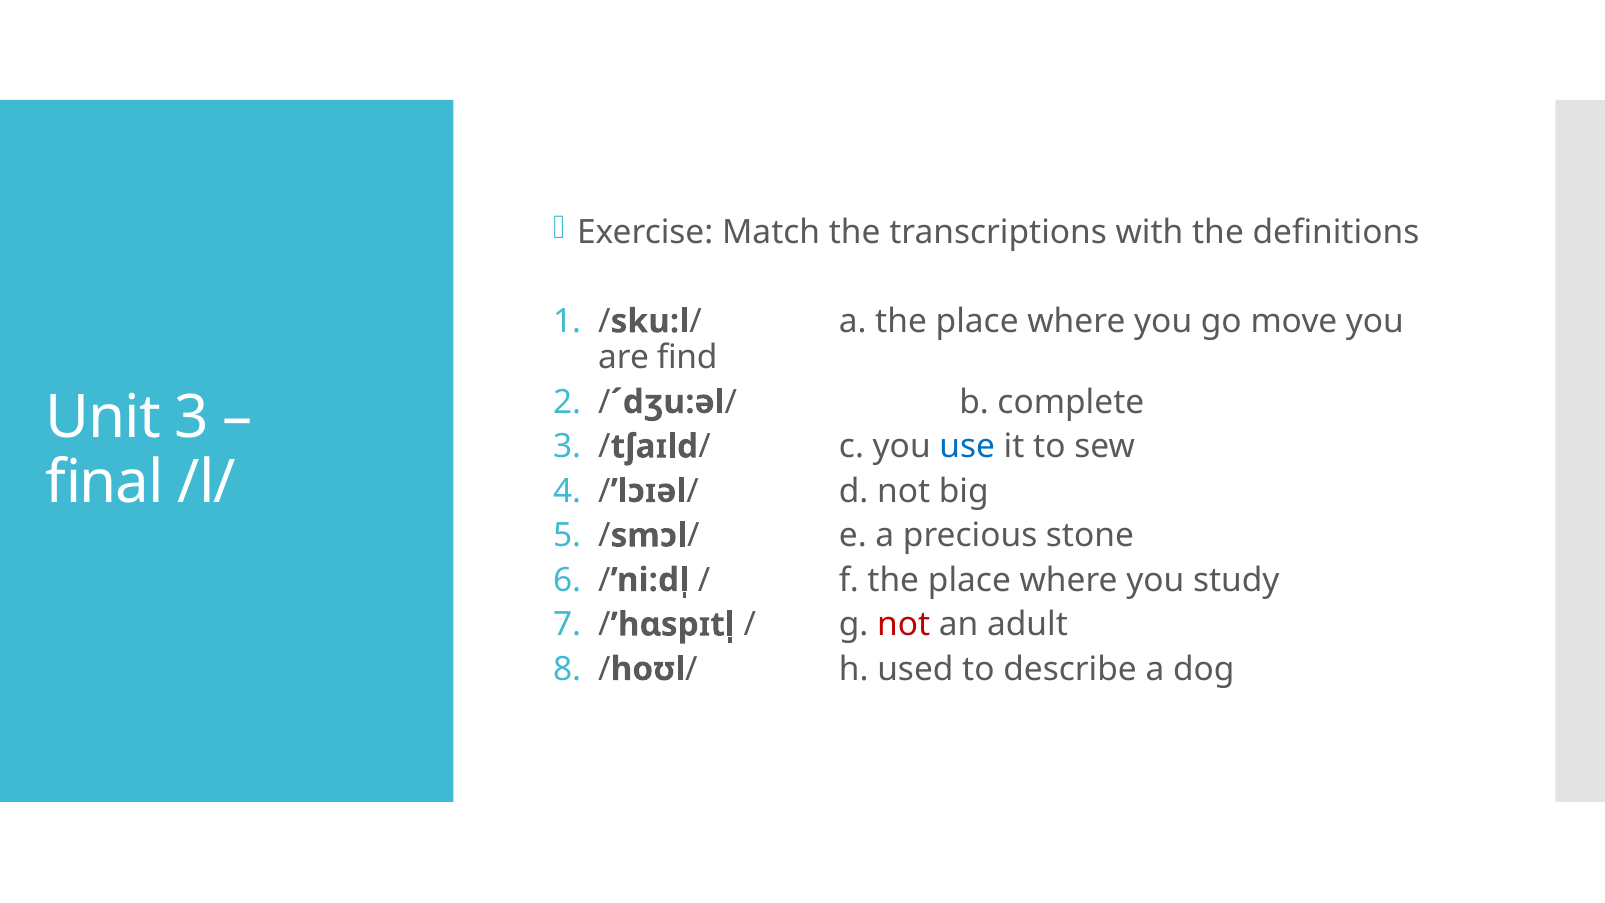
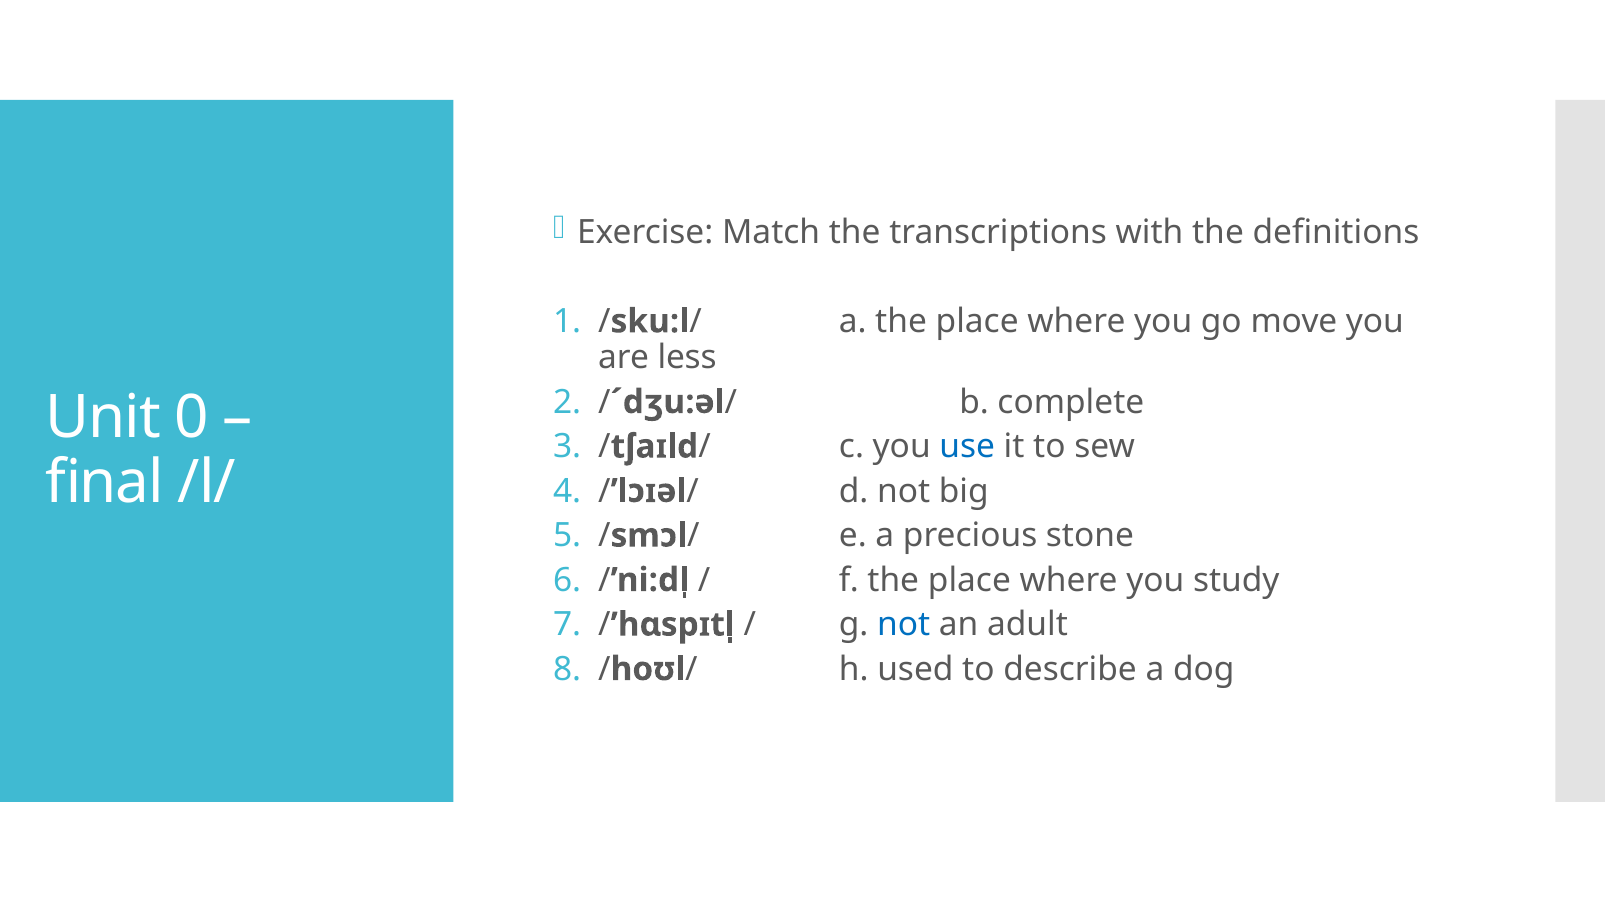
find: find -> less (687, 357)
Unit 3: 3 -> 0 (192, 418)
not colour: red -> blue (904, 624)
